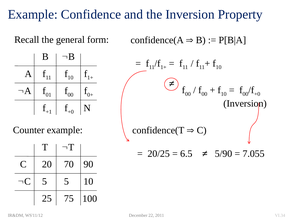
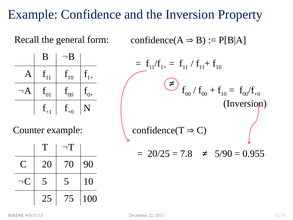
6.5: 6.5 -> 7.8 (186, 153)
7.055: 7.055 -> 0.955 (254, 153)
